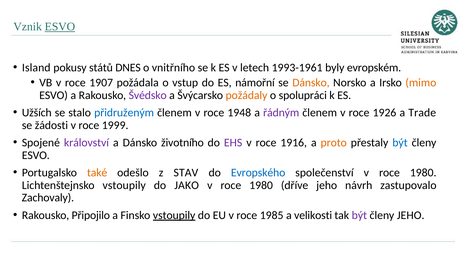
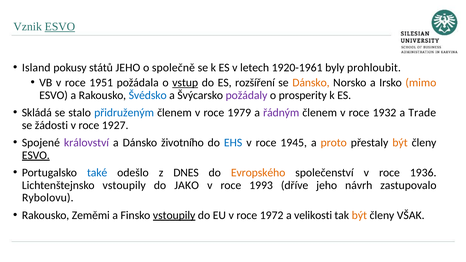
států DNES: DNES -> JEHO (128, 68)
vnitřního: vnitřního -> společně (173, 68)
1993-1961: 1993-1961 -> 1920-1961 (297, 68)
evropském: evropském -> prohloubit (374, 68)
1907: 1907 -> 1951 (101, 83)
vstup underline: none -> present (185, 83)
námořní: námořní -> rozšíření (255, 83)
Švédsko colour: purple -> blue (148, 95)
požádaly colour: orange -> purple (246, 95)
spolupráci: spolupráci -> prosperity (303, 95)
Užších: Užších -> Skládá (37, 113)
1948: 1948 -> 1979 (239, 113)
1926: 1926 -> 1932 (385, 113)
1999: 1999 -> 1927 (115, 125)
EHS colour: purple -> blue (233, 143)
1916: 1916 -> 1945 (294, 143)
být colour: blue -> orange (400, 143)
ESVO underline: none -> present (36, 155)
také colour: orange -> blue (97, 173)
STAV: STAV -> DNES (186, 173)
Evropského colour: blue -> orange (258, 173)
společenství v roce 1980: 1980 -> 1936 (423, 173)
1980: 1980 -> 1993 (261, 185)
Zachovaly: Zachovaly -> Rybolovu (48, 198)
Připojilo: Připojilo -> Zeměmi (91, 215)
1985: 1985 -> 1972 (272, 215)
být colour: purple -> orange (359, 215)
členy JEHO: JEHO -> VŠAK (411, 215)
